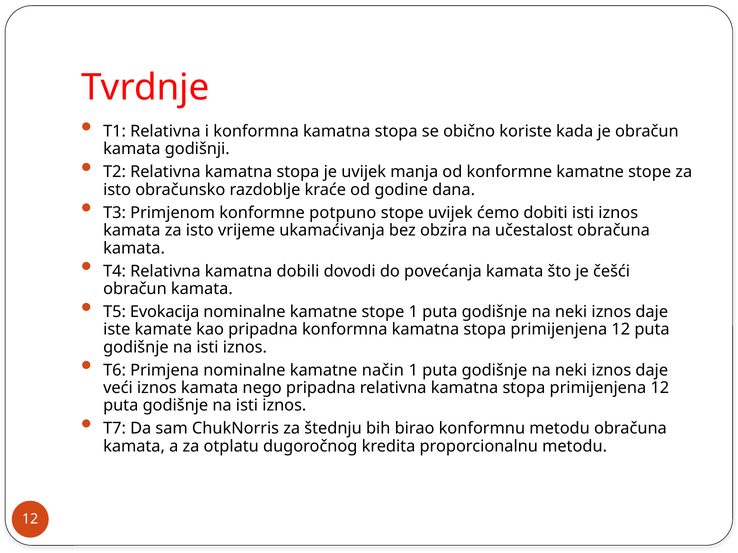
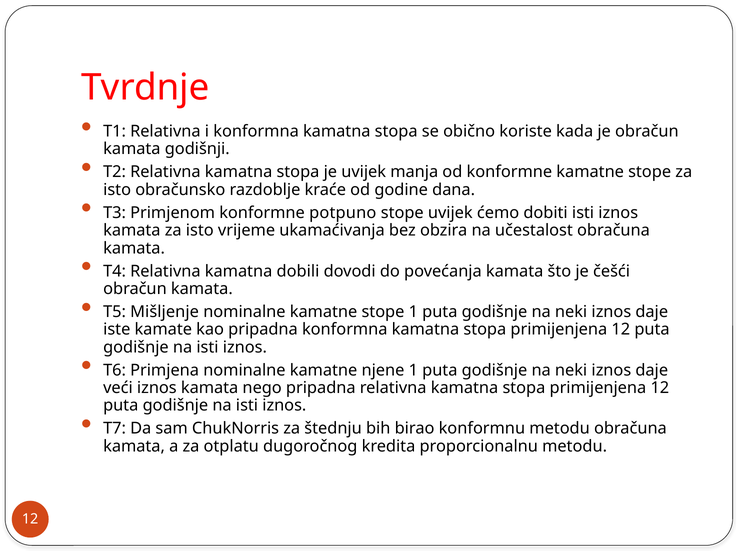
Evokacija: Evokacija -> Mišljenje (165, 312)
način: način -> njene (383, 371)
